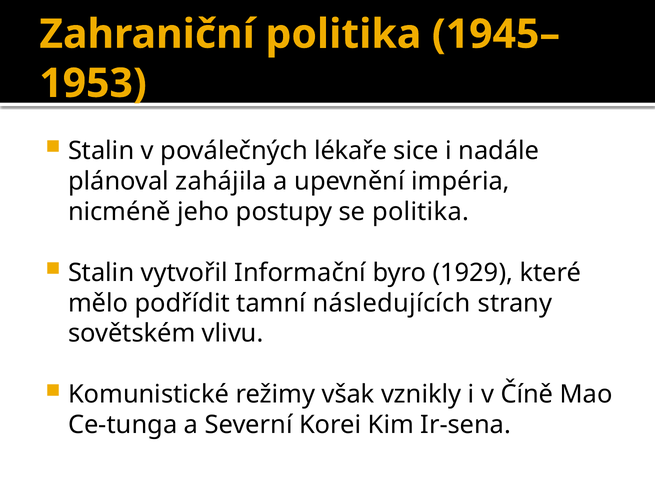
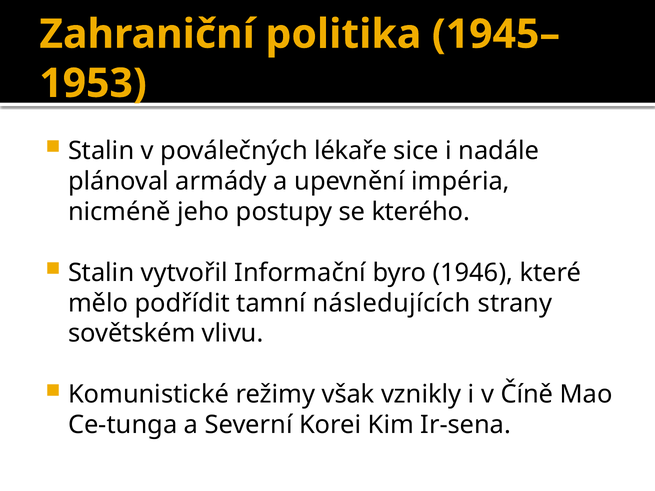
zahájila: zahájila -> armády (221, 181)
se politika: politika -> kterého (421, 212)
1929: 1929 -> 1946 (473, 273)
